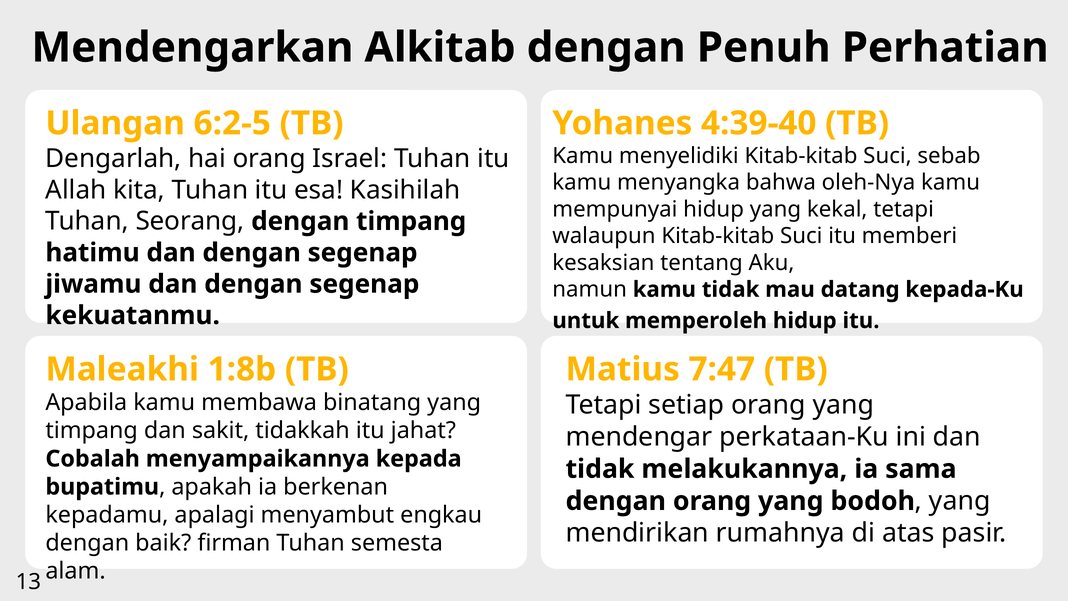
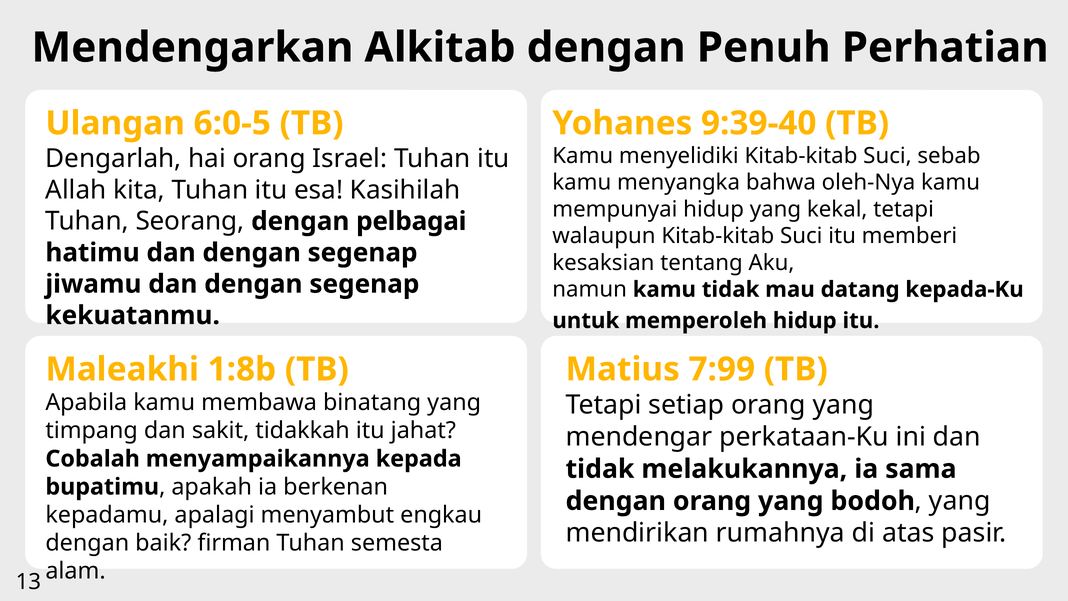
6:2-5: 6:2-5 -> 6:0-5 (232, 123)
4:39-40: 4:39-40 -> 9:39-40 (759, 123)
dengan timpang: timpang -> pelbagai (411, 221)
7:47: 7:47 -> 7:99 (722, 369)
